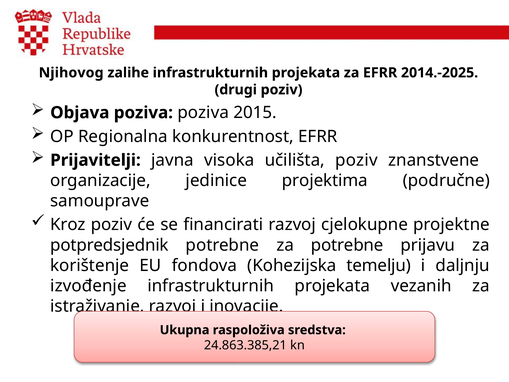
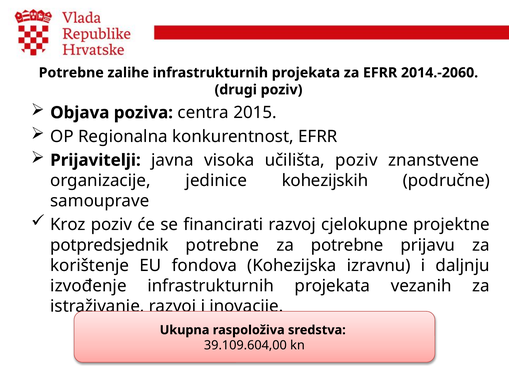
Njihovog: Njihovog -> Potrebne (71, 73)
2014.-2025: 2014.-2025 -> 2014.-2060 (440, 73)
poziva poziva: poziva -> centra (203, 113)
projektima: projektima -> kohezijskih (325, 180)
temelju: temelju -> izravnu (379, 265)
24.863.385,21: 24.863.385,21 -> 39.109.604,00 (245, 345)
